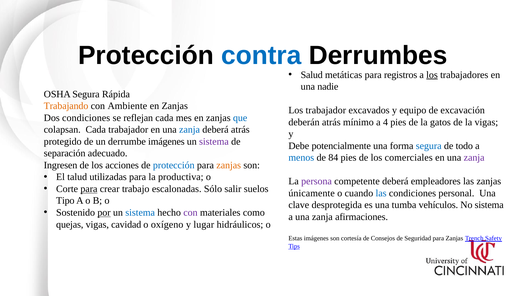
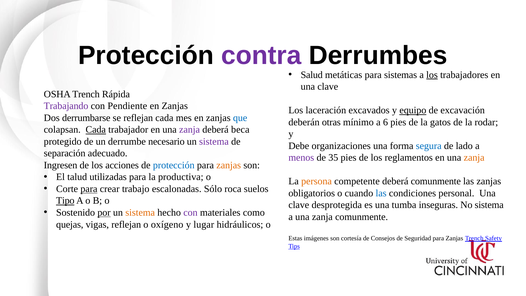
contra colour: blue -> purple (261, 55)
registros: registros -> sistemas (401, 75)
nadie: nadie -> clave (328, 87)
OSHA Segura: Segura -> Trench (86, 94)
Trabajando colour: orange -> purple (66, 106)
Ambiente: Ambiente -> Pendiente (127, 106)
Los trabajador: trabajador -> laceración (326, 110)
equipo underline: none -> present (413, 110)
Dos condiciones: condiciones -> derrumbarse (86, 118)
deberán atrás: atrás -> otras (331, 122)
4: 4 -> 6 (385, 122)
la vigas: vigas -> rodar (486, 122)
Cada underline: none -> present (96, 130)
zanja colour: blue -> purple (190, 130)
deberá atrás: atrás -> beca (240, 130)
derrumbe imágenes: imágenes -> necesario (166, 141)
potencialmente: potencialmente -> organizaciones (341, 146)
todo: todo -> lado (464, 146)
menos colour: blue -> purple (301, 158)
84: 84 -> 35 (333, 158)
comerciales: comerciales -> reglamentos (409, 158)
zanja colour: purple -> orange (474, 158)
persona colour: purple -> orange (317, 181)
deberá empleadores: empleadores -> comunmente (436, 181)
salir: salir -> roca (233, 189)
únicamente: únicamente -> obligatorios (312, 193)
Tipo underline: none -> present (65, 201)
vehículos: vehículos -> inseguras (438, 205)
sistema colour: blue -> orange (140, 212)
zanja afirmaciones: afirmaciones -> comunmente (362, 217)
vigas cavidad: cavidad -> reflejan (126, 224)
